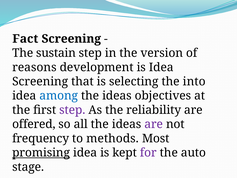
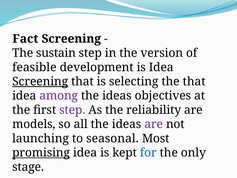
reasons: reasons -> feasible (34, 67)
Screening underline: none -> present (40, 81)
the into: into -> that (194, 81)
among colour: blue -> purple (59, 96)
offered: offered -> models (34, 124)
frequency: frequency -> launching (41, 138)
methods: methods -> seasonal (112, 138)
for colour: purple -> blue (148, 152)
auto: auto -> only (193, 152)
